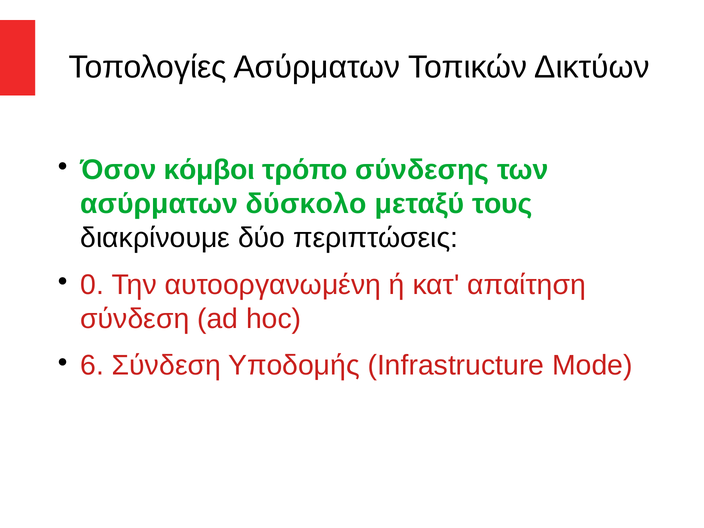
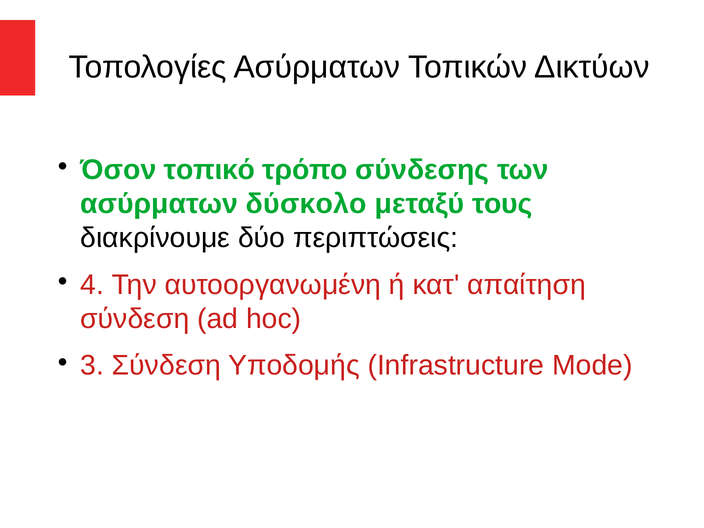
κόμβοι: κόμβοι -> τοπικό (209, 170)
0: 0 -> 4 (92, 285)
6: 6 -> 3 (92, 365)
